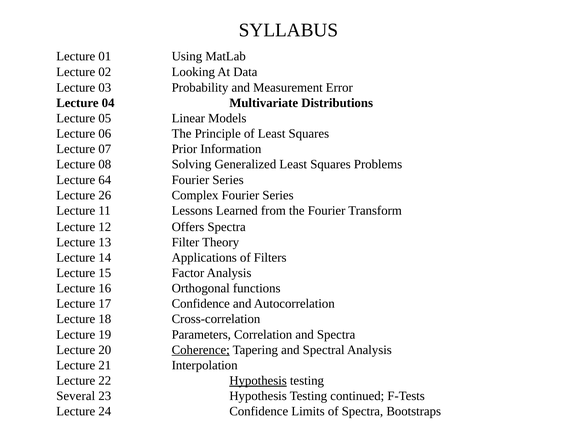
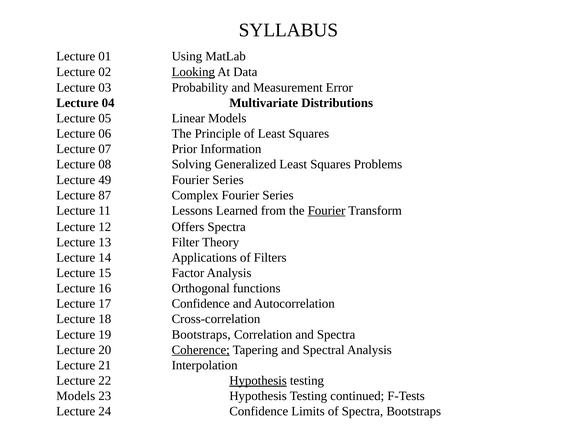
Looking underline: none -> present (193, 72)
64: 64 -> 49 (105, 180)
26: 26 -> 87 (105, 195)
Fourier underline: none -> present (327, 210)
19 Parameters: Parameters -> Bootstraps (201, 334)
Several: Several -> Models (76, 396)
